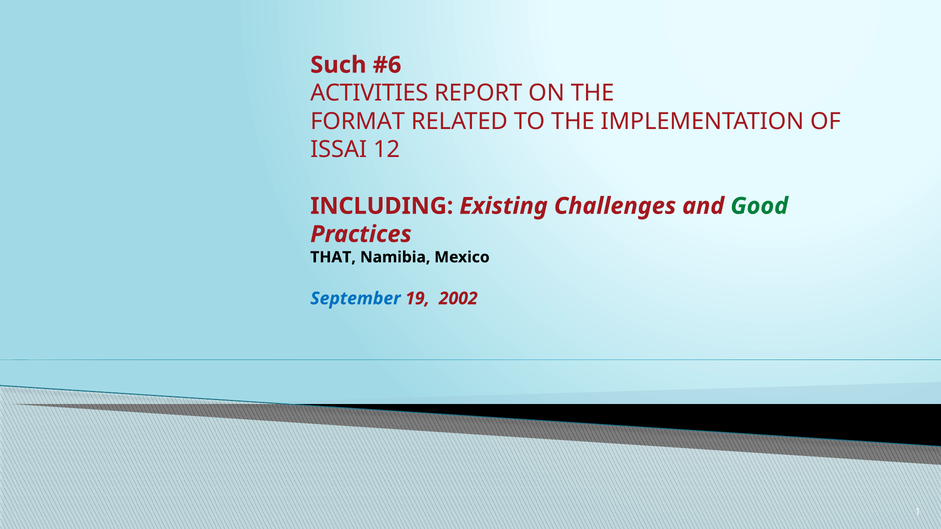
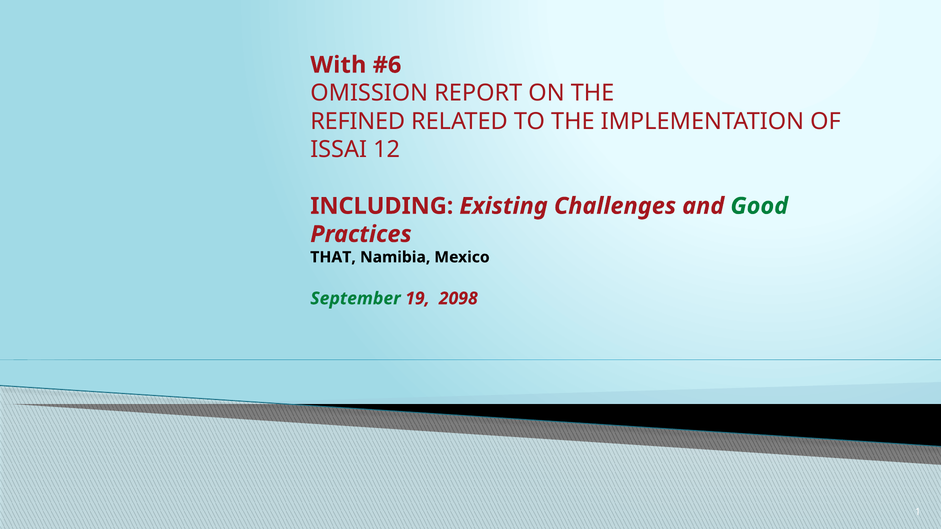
Such: Such -> With (338, 65)
ACTIVITIES: ACTIVITIES -> OMISSION (369, 93)
FORMAT: FORMAT -> REFINED (358, 121)
September colour: blue -> green (355, 299)
2002: 2002 -> 2098 (458, 299)
